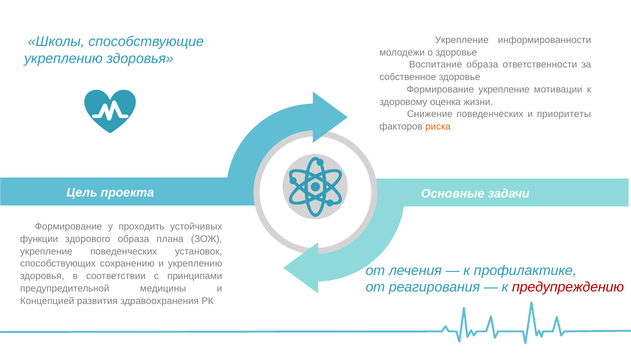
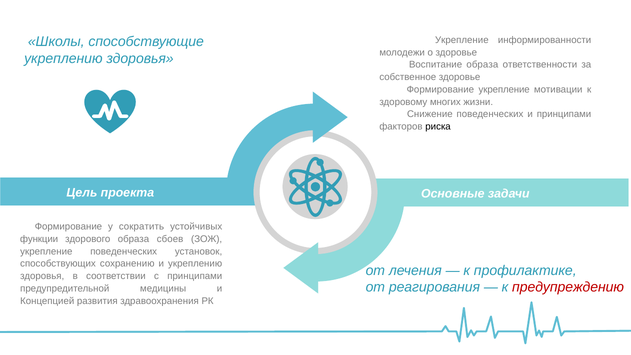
оценка: оценка -> многих (445, 102)
и приоритеты: приоритеты -> принципами (564, 114)
риска colour: orange -> black (438, 127)
проходить: проходить -> сократить (141, 227)
плана: плана -> сбоев (170, 239)
